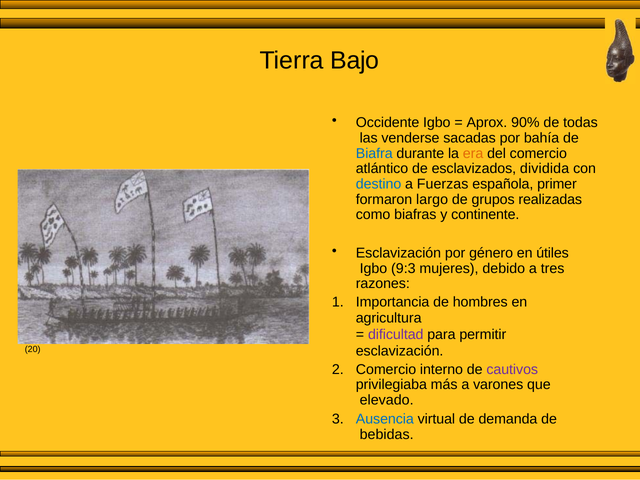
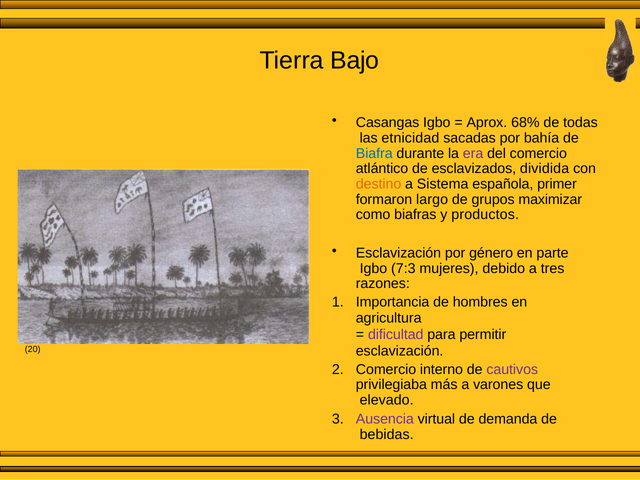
Occidente: Occidente -> Casangas (388, 123)
90%: 90% -> 68% (525, 123)
venderse: venderse -> etnicidad (410, 138)
era colour: orange -> purple (473, 154)
destino colour: blue -> orange (379, 184)
Fuerzas: Fuerzas -> Sistema (443, 184)
realizadas: realizadas -> maximizar (550, 200)
continente: continente -> productos (485, 215)
útiles: útiles -> parte (552, 253)
9:3: 9:3 -> 7:3 (403, 269)
Ausencia colour: blue -> purple (385, 420)
